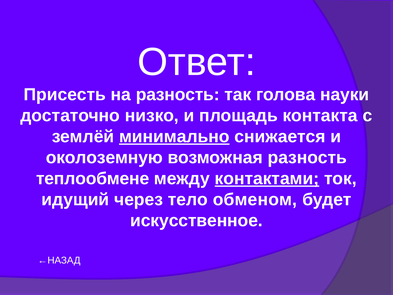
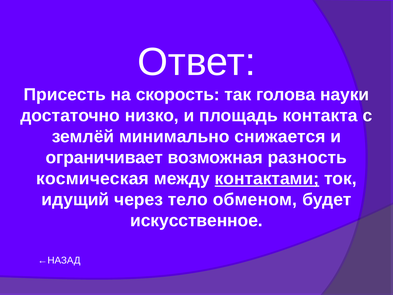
на разность: разность -> скорость (178, 95)
минимально underline: present -> none (174, 137)
околоземную: околоземную -> ограничивает (104, 157)
теплообмене: теплообмене -> космическая (93, 178)
